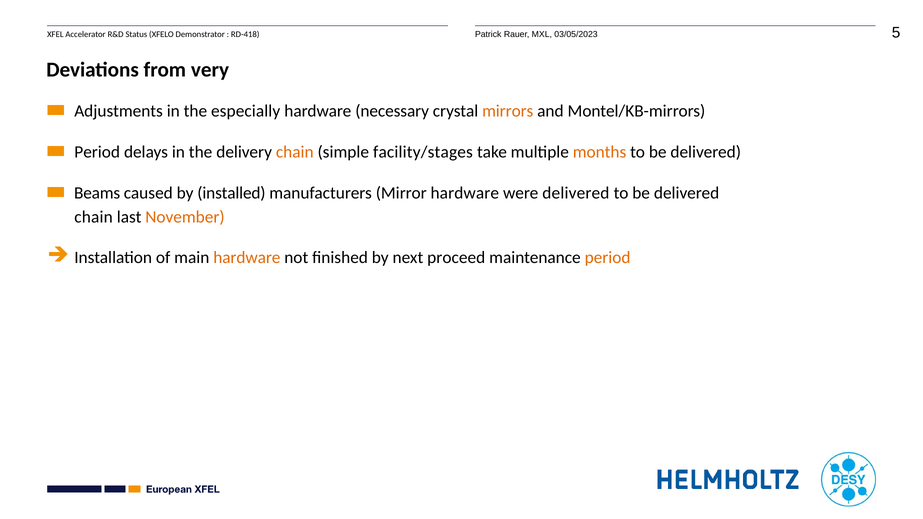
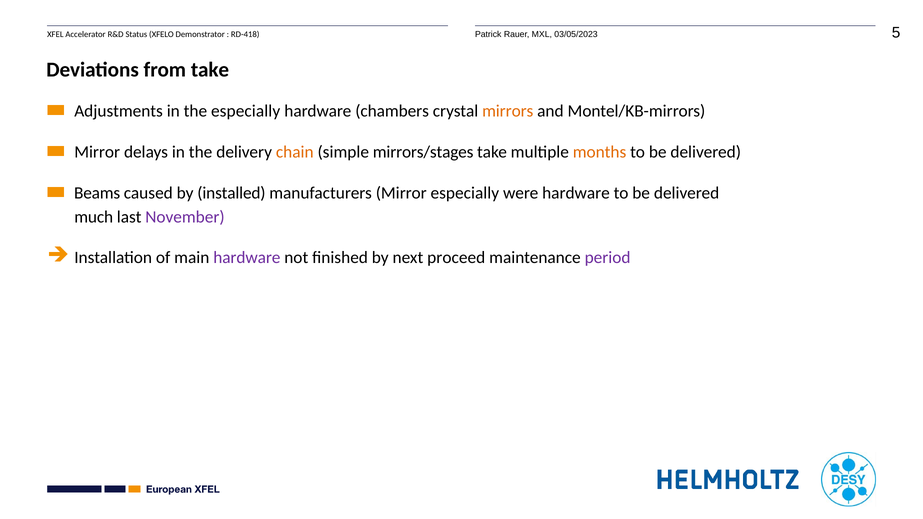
from very: very -> take (210, 70)
necessary: necessary -> chambers (392, 111)
Period: Period -> Mirror (97, 152)
facility/stages: facility/stages -> mirrors/stages (423, 152)
Mirror hardware: hardware -> especially (465, 193)
were delivered: delivered -> hardware (576, 193)
chain: chain -> much (94, 217)
November colour: orange -> purple (185, 217)
hardware colour: orange -> purple (247, 258)
period colour: orange -> purple (608, 258)
